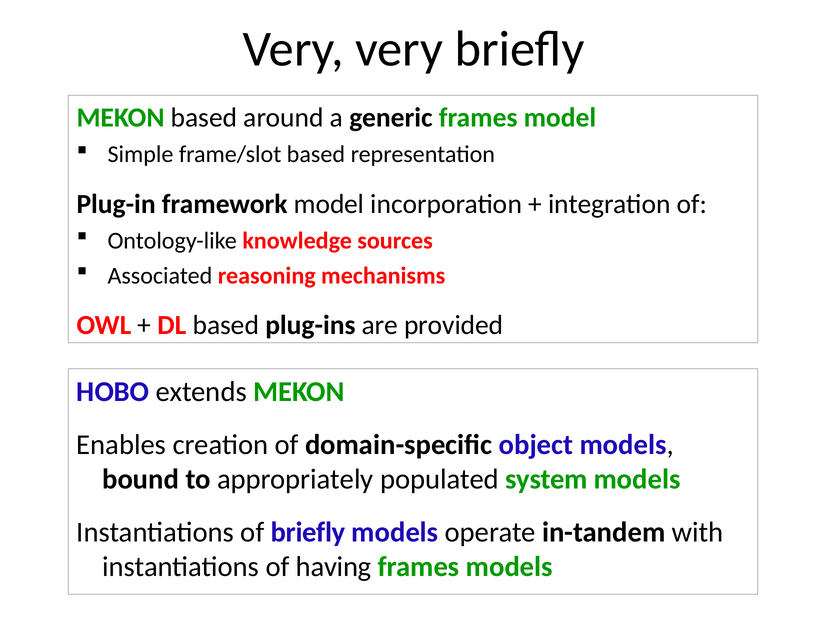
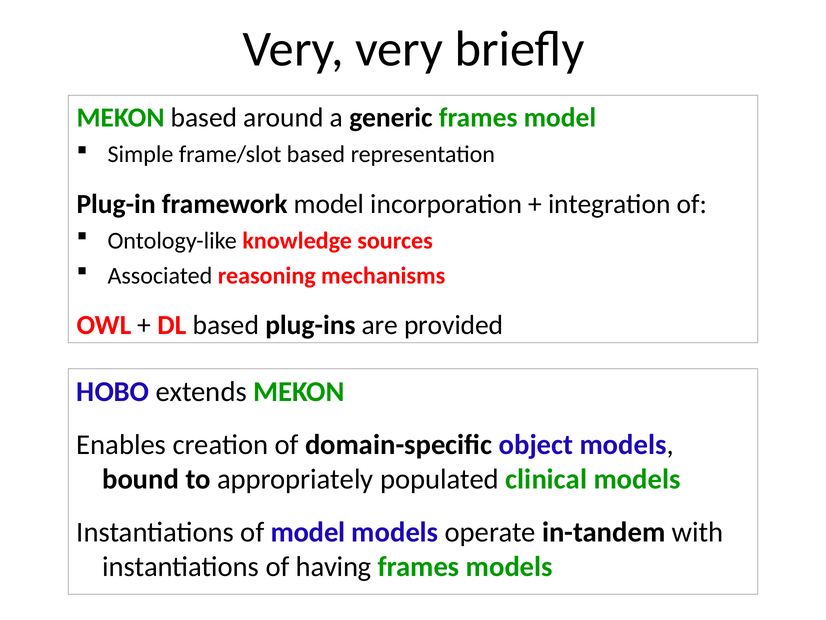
system: system -> clinical (546, 479)
of briefly: briefly -> model (308, 532)
